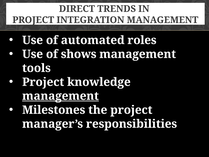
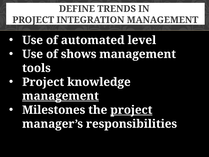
DIRECT: DIRECT -> DEFINE (77, 9)
roles: roles -> level (142, 40)
project underline: none -> present (131, 110)
